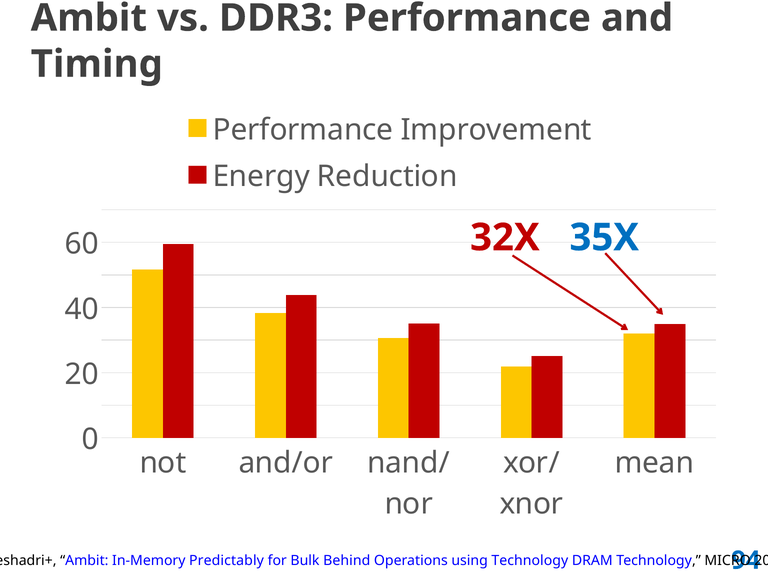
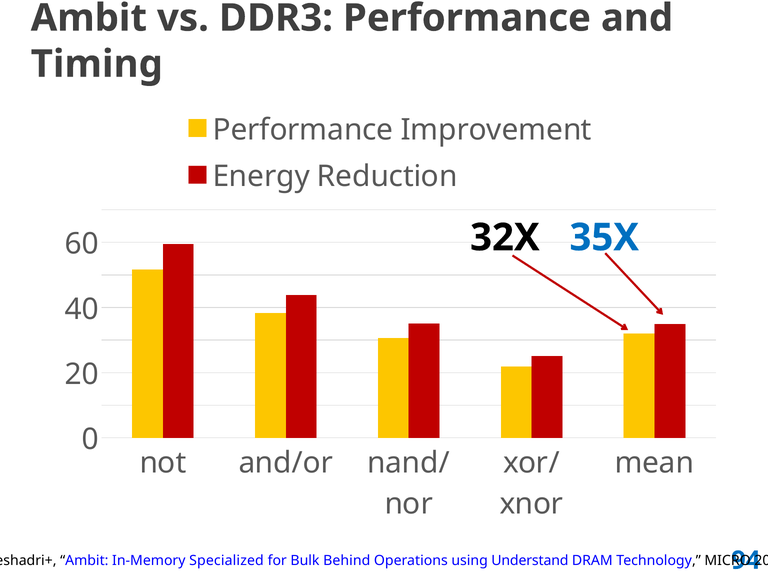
32X colour: red -> black (505, 238)
Predictably: Predictably -> Specialized (227, 561)
using Technology: Technology -> Understand (530, 561)
